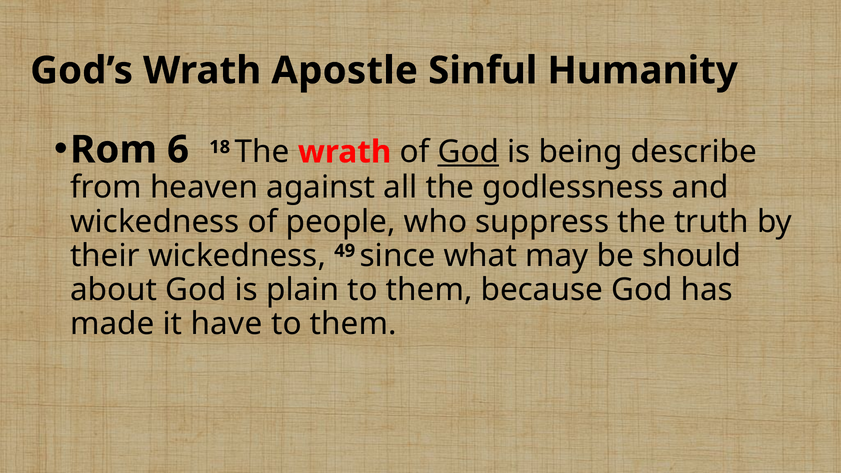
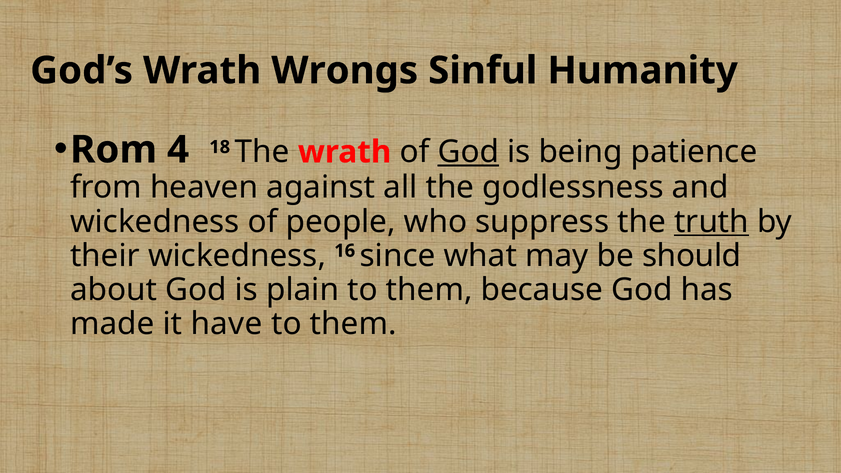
Apostle: Apostle -> Wrongs (345, 71)
6: 6 -> 4 (178, 150)
describe: describe -> patience (694, 152)
truth underline: none -> present (711, 222)
49: 49 -> 16 (345, 251)
